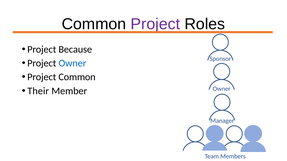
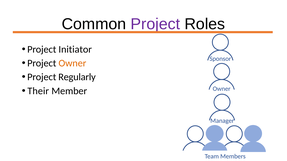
Because: Because -> Initiator (75, 49)
Owner colour: blue -> orange (72, 63)
Project Common: Common -> Regularly (77, 77)
